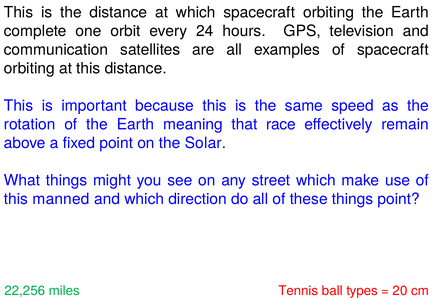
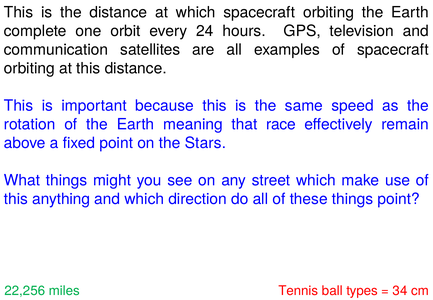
Solar: Solar -> Stars (205, 143)
manned: manned -> anything (61, 199)
20: 20 -> 34 (400, 290)
